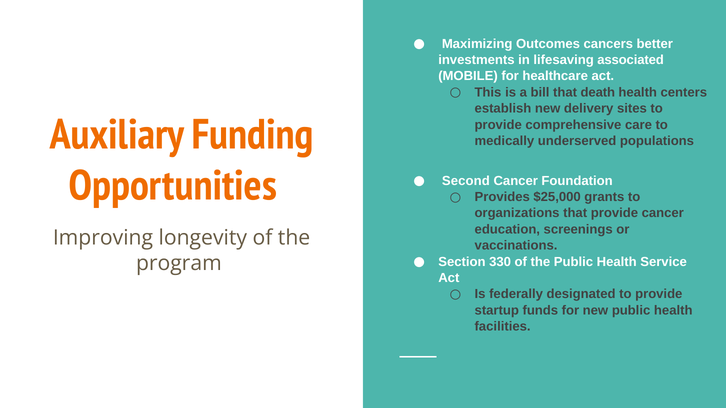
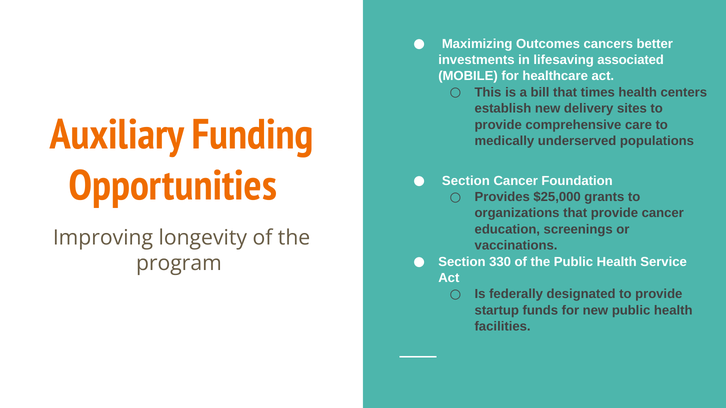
death: death -> times (598, 92)
Second: Second -> Section (466, 181)
